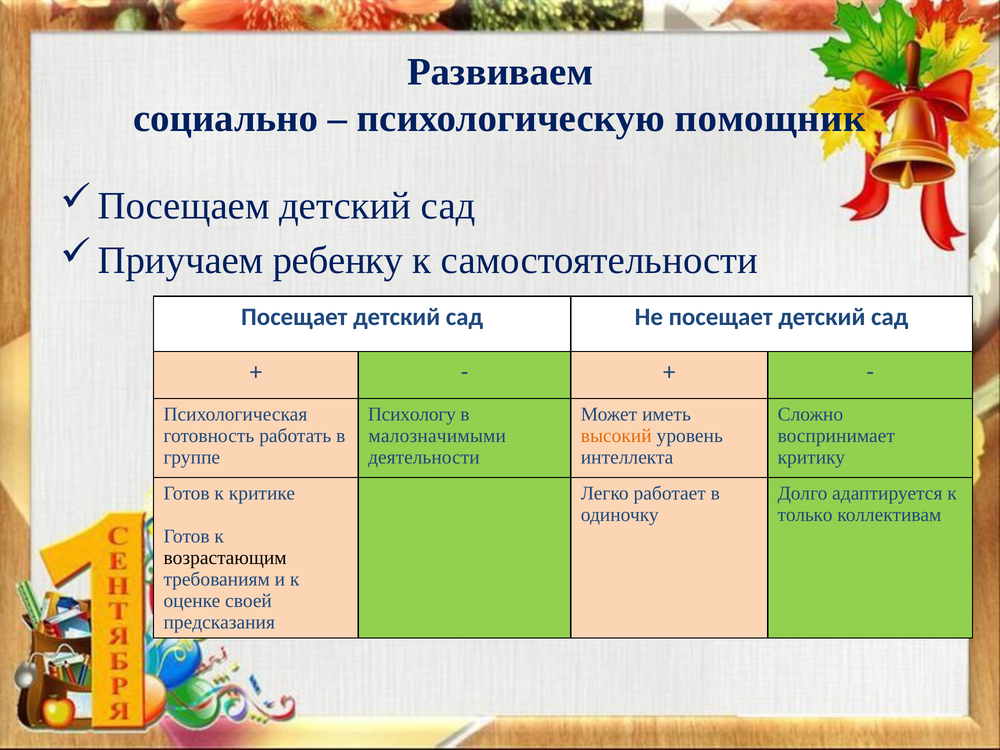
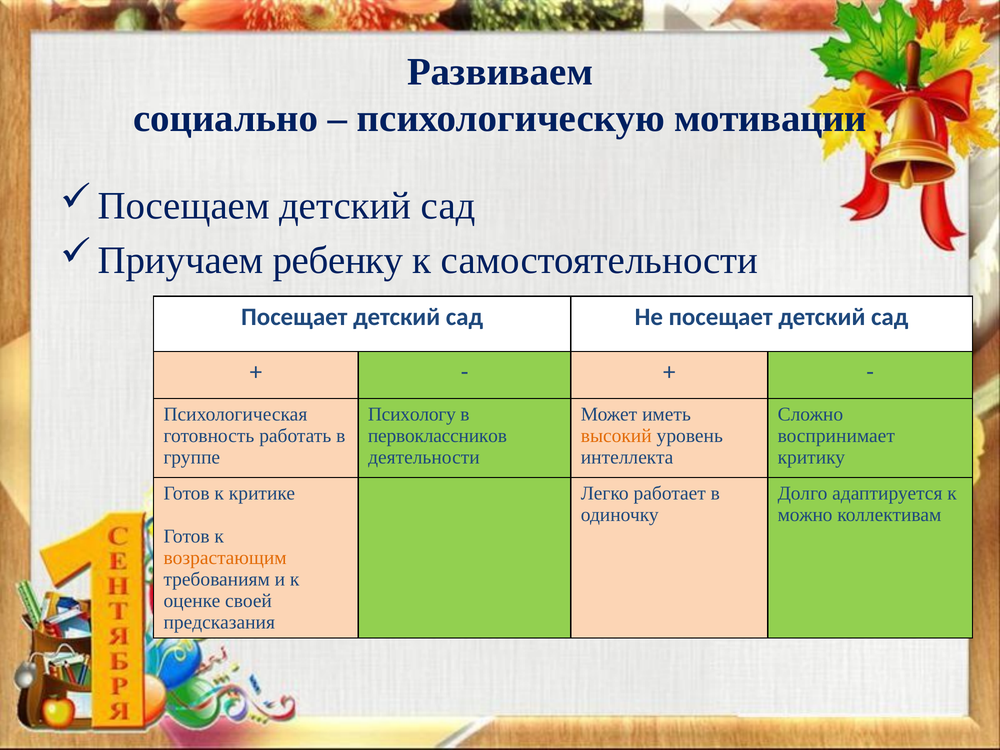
помощник: помощник -> мотивации (771, 119)
малозначимыми: малозначимыми -> первоклассников (437, 436)
только: только -> можно (805, 515)
возрастающим colour: black -> orange (225, 558)
